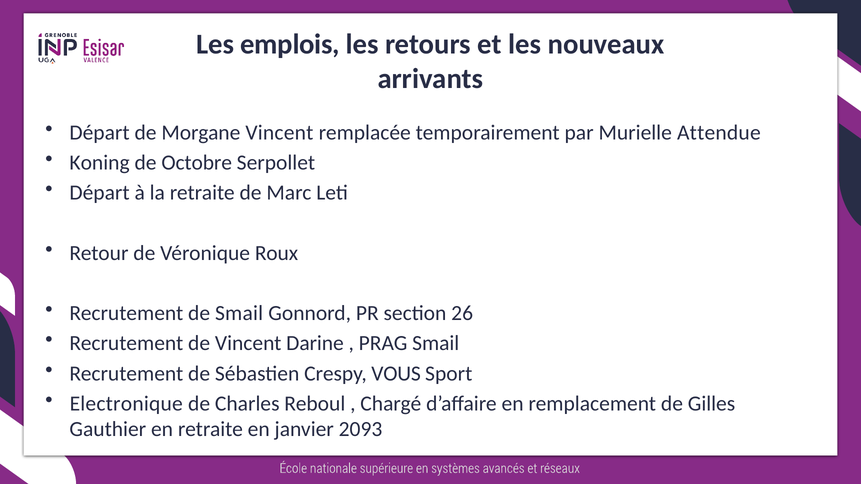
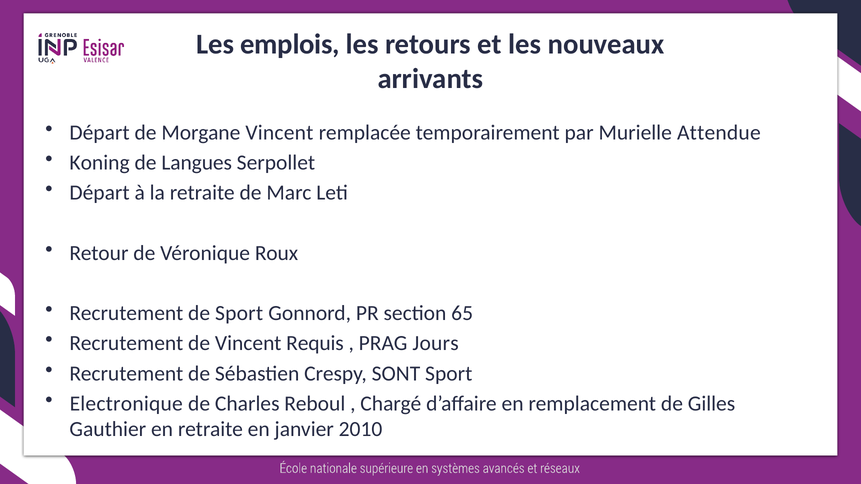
Octobre: Octobre -> Langues (197, 163)
de Smail: Smail -> Sport (239, 313)
26: 26 -> 65 (462, 313)
Darine: Darine -> Requis (315, 344)
PRAG Smail: Smail -> Jours (436, 344)
VOUS: VOUS -> SONT (396, 374)
2093: 2093 -> 2010 (361, 430)
